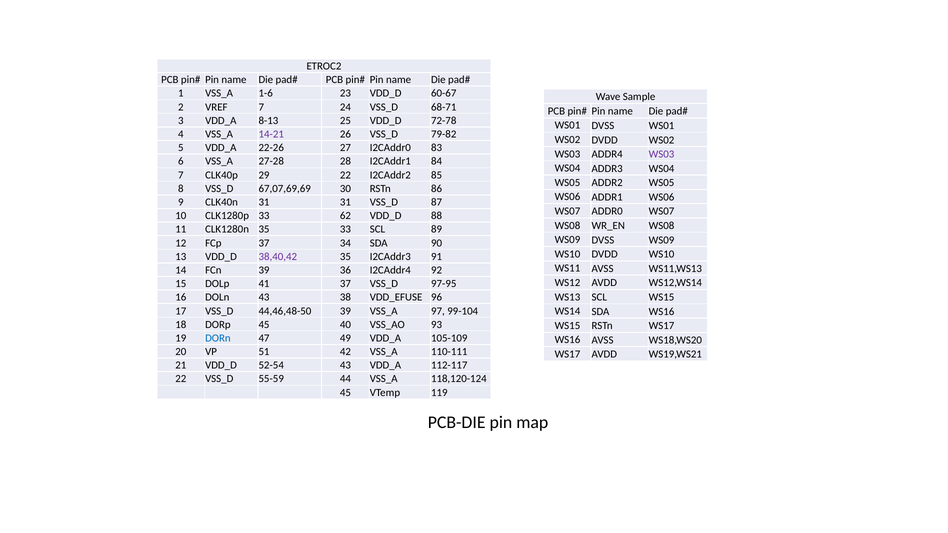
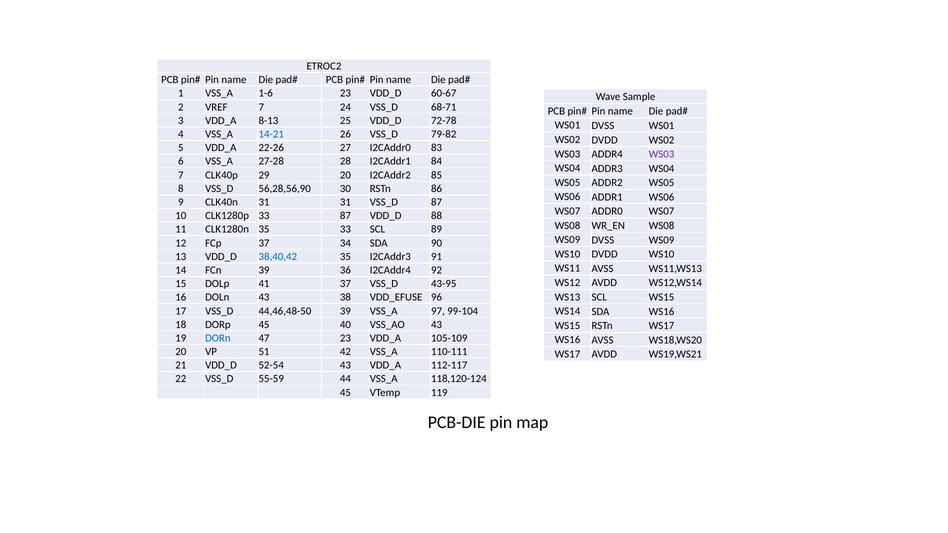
14-21 colour: purple -> blue (271, 134)
29 22: 22 -> 20 (345, 175)
67,07,69,69: 67,07,69,69 -> 56,28,56,90 (285, 189)
33 62: 62 -> 87 (345, 216)
38,40,42 colour: purple -> blue (278, 257)
97-95: 97-95 -> 43-95 (444, 284)
93: 93 -> 43 (437, 325)
47 49: 49 -> 23 (345, 338)
